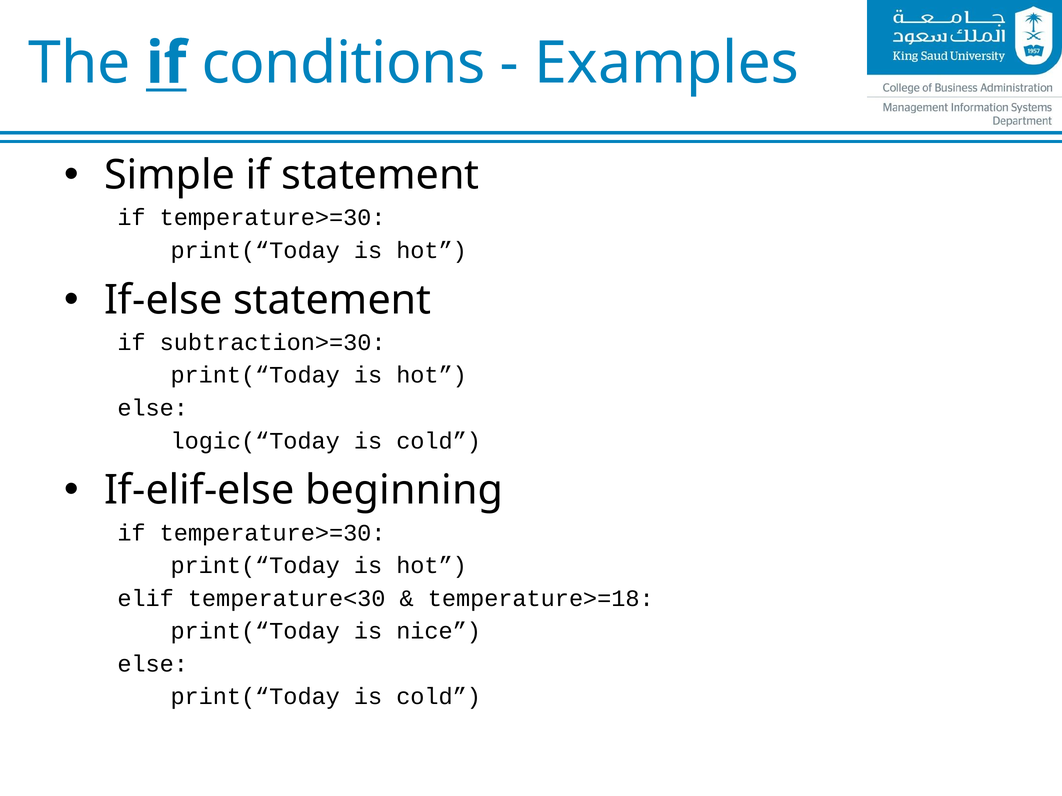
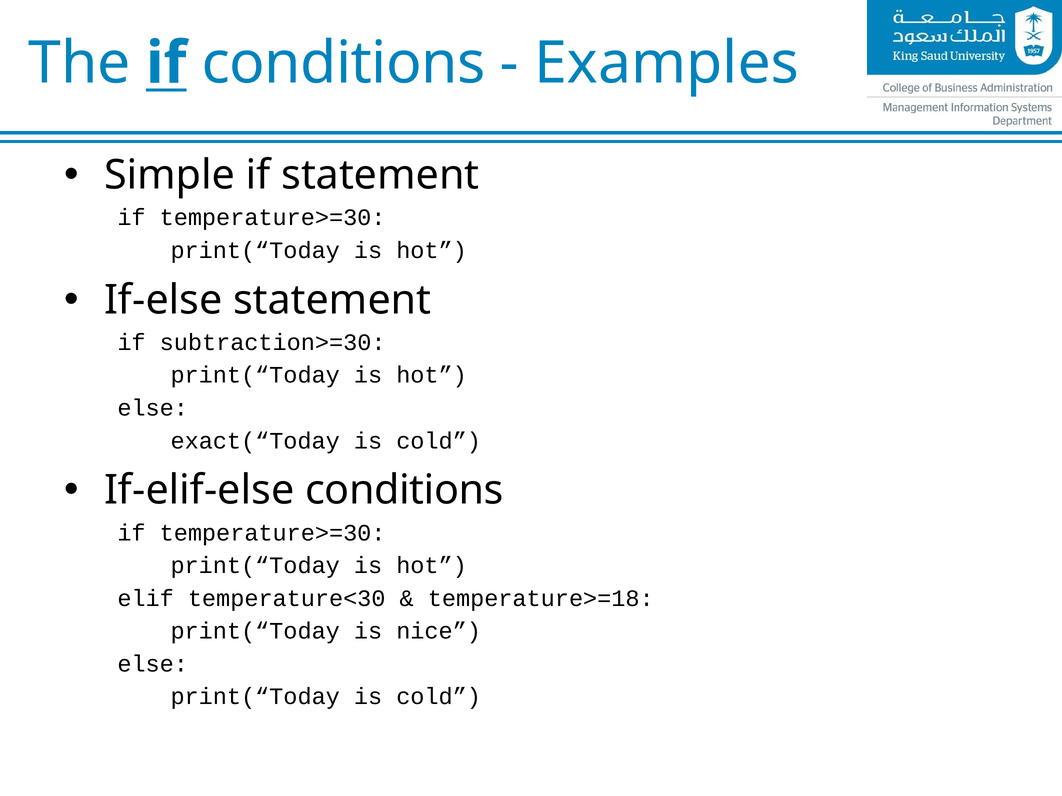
logic(“Today: logic(“Today -> exact(“Today (255, 441)
If-elif-else beginning: beginning -> conditions (404, 491)
